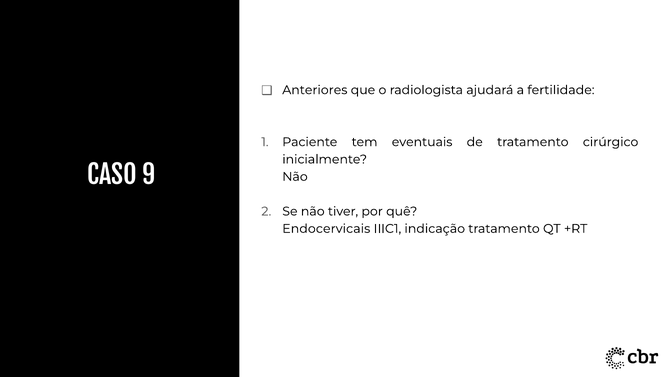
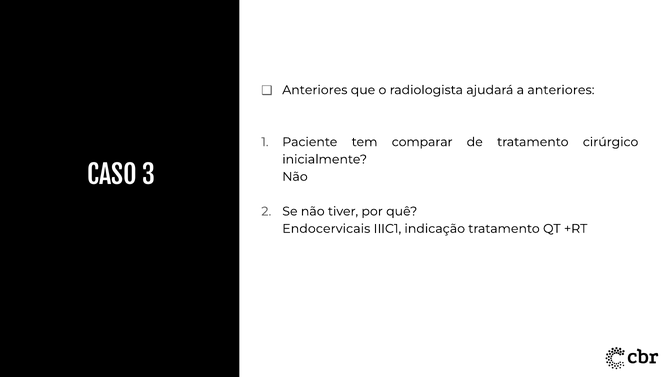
a fertilidade: fertilidade -> anteriores (561, 90)
eventuais: eventuais -> comparar (422, 142)
9: 9 -> 3 (149, 176)
